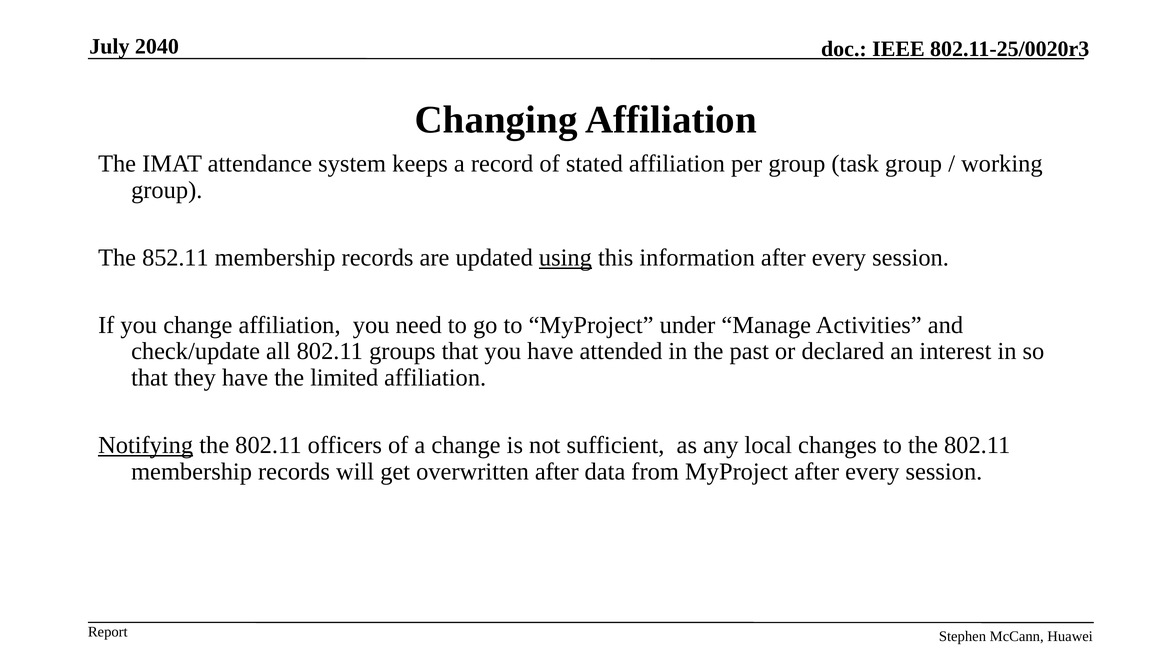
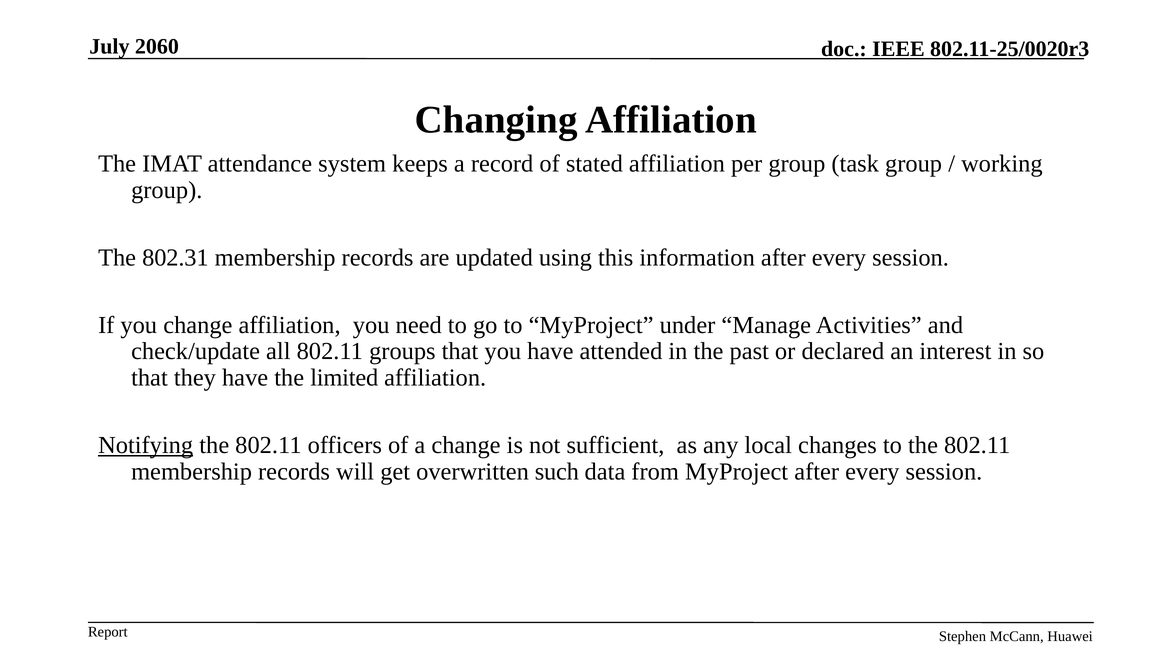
2040: 2040 -> 2060 (157, 47)
852.11: 852.11 -> 802.31 (175, 258)
using underline: present -> none (565, 258)
overwritten after: after -> such (557, 472)
